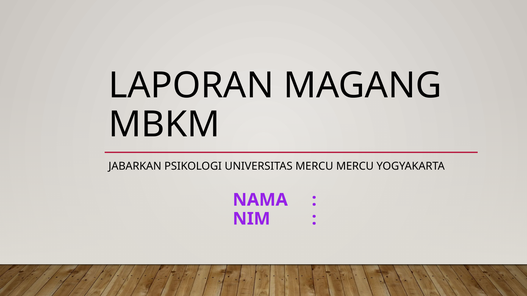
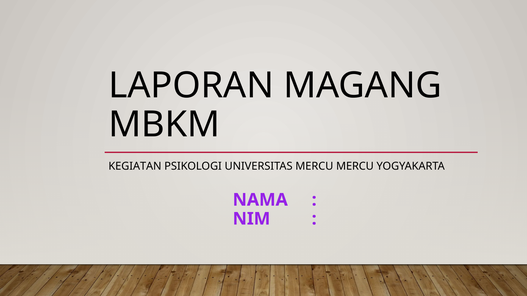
JABARKAN: JABARKAN -> KEGIATAN (135, 167)
